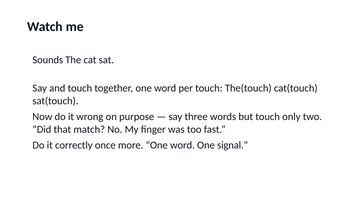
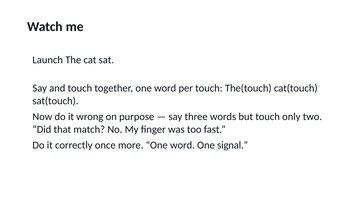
Sounds: Sounds -> Launch (48, 60)
